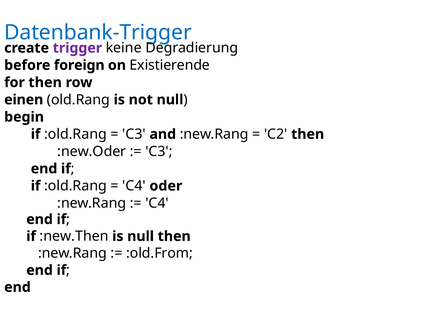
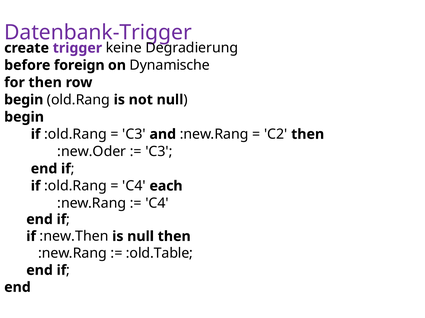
Datenbank-Trigger colour: blue -> purple (98, 33)
Existierende: Existierende -> Dynamische (170, 65)
einen: einen -> begin (24, 100)
oder: oder -> each (166, 186)
:old.From: :old.From -> :old.Table (160, 254)
